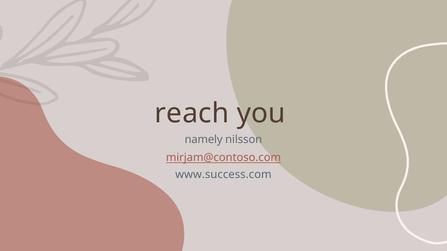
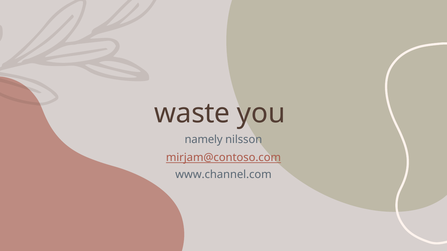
reach: reach -> waste (192, 114)
www.success.com: www.success.com -> www.channel.com (223, 175)
